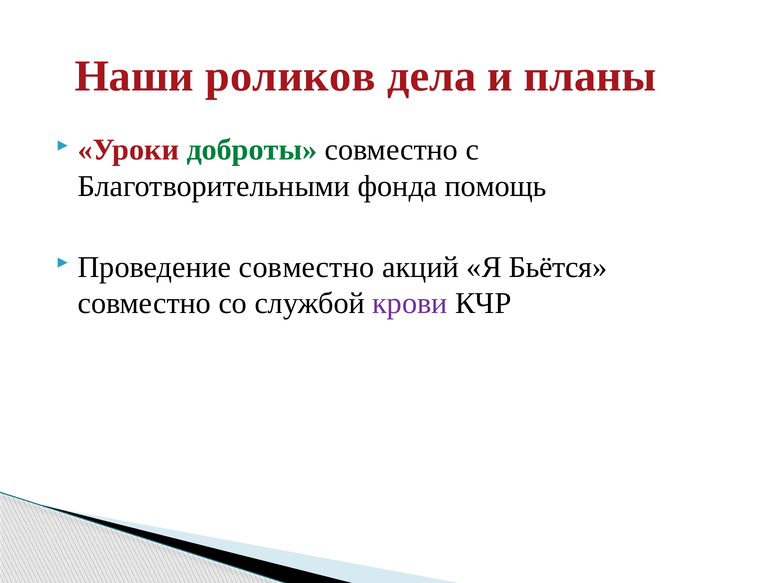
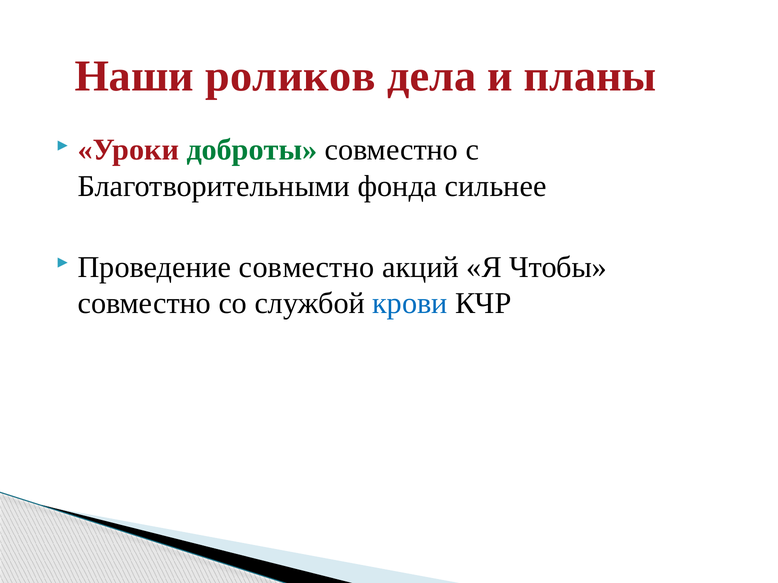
помощь: помощь -> сильнее (496, 186)
Бьётся: Бьётся -> Чтобы (558, 267)
крови colour: purple -> blue (410, 304)
